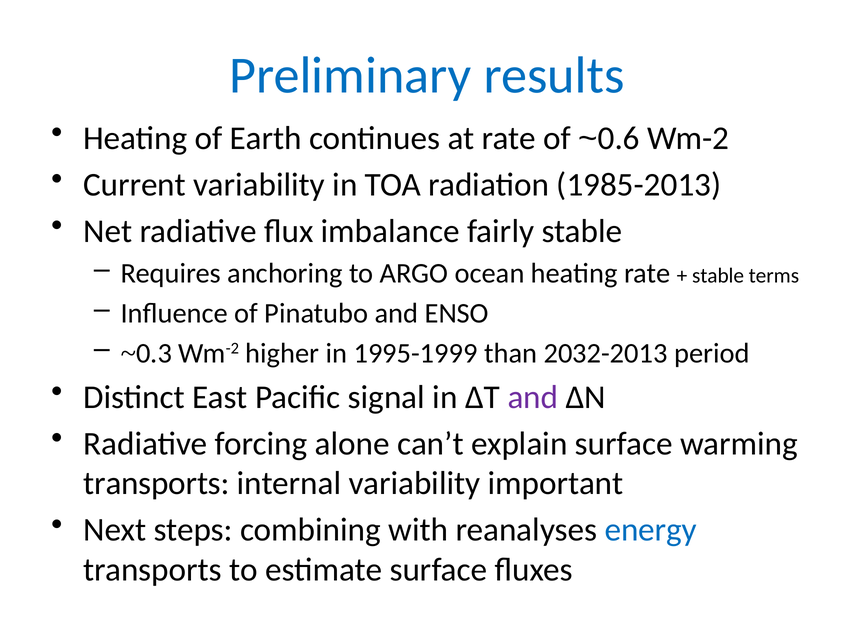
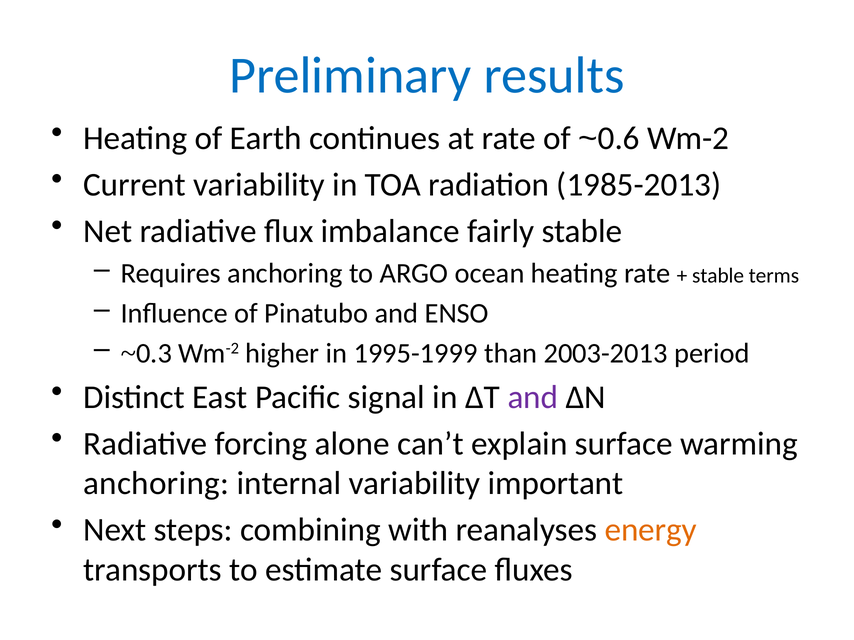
2032-2013: 2032-2013 -> 2003-2013 (606, 353)
transports: transports -> anchoring (156, 484)
energy colour: blue -> orange (651, 530)
